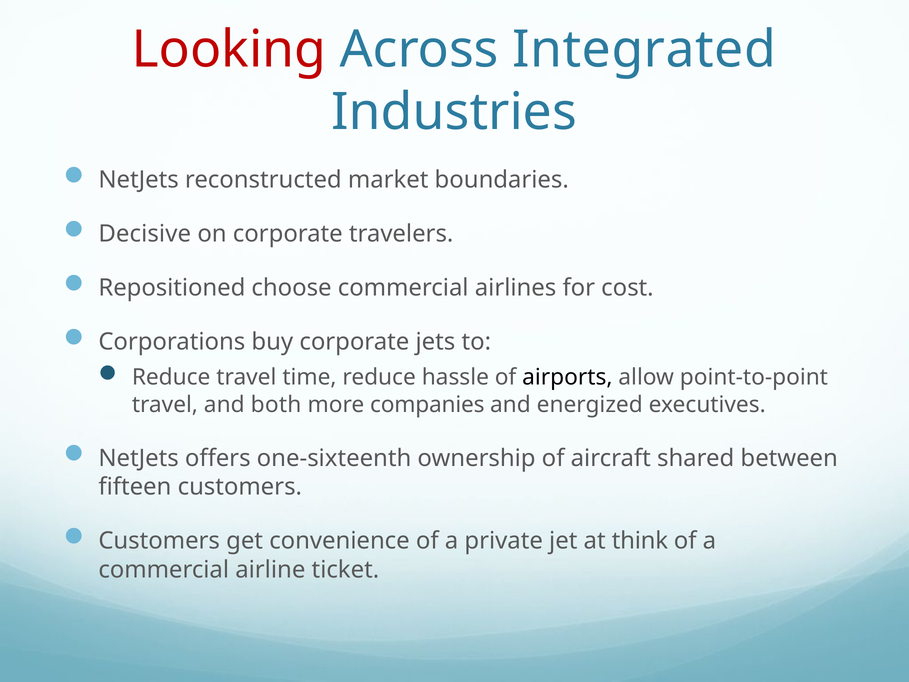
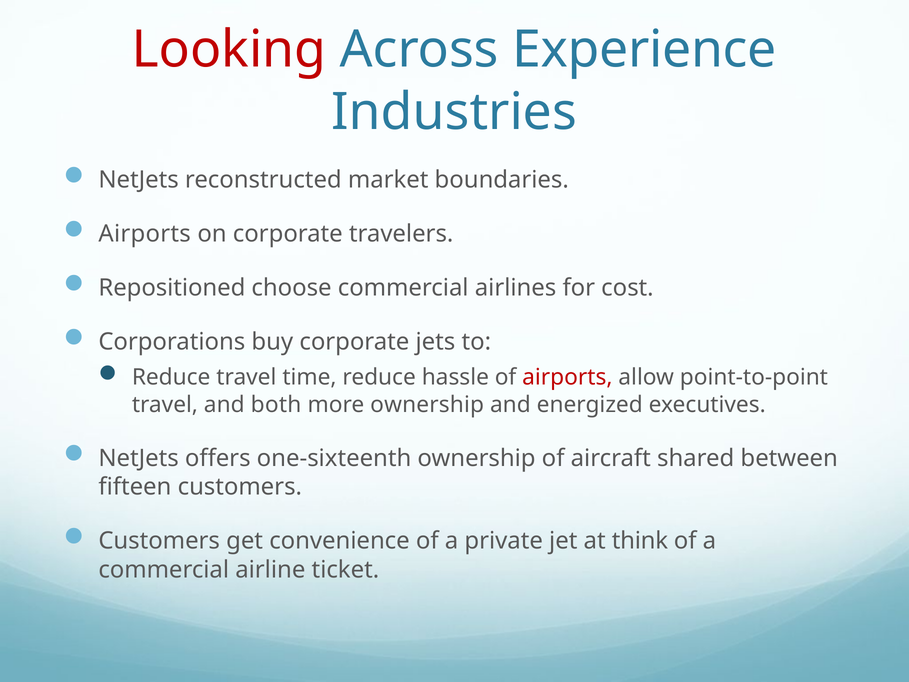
Integrated: Integrated -> Experience (644, 50)
Decisive: Decisive -> Airports (145, 234)
airports colour: black -> red (567, 377)
more companies: companies -> ownership (427, 405)
